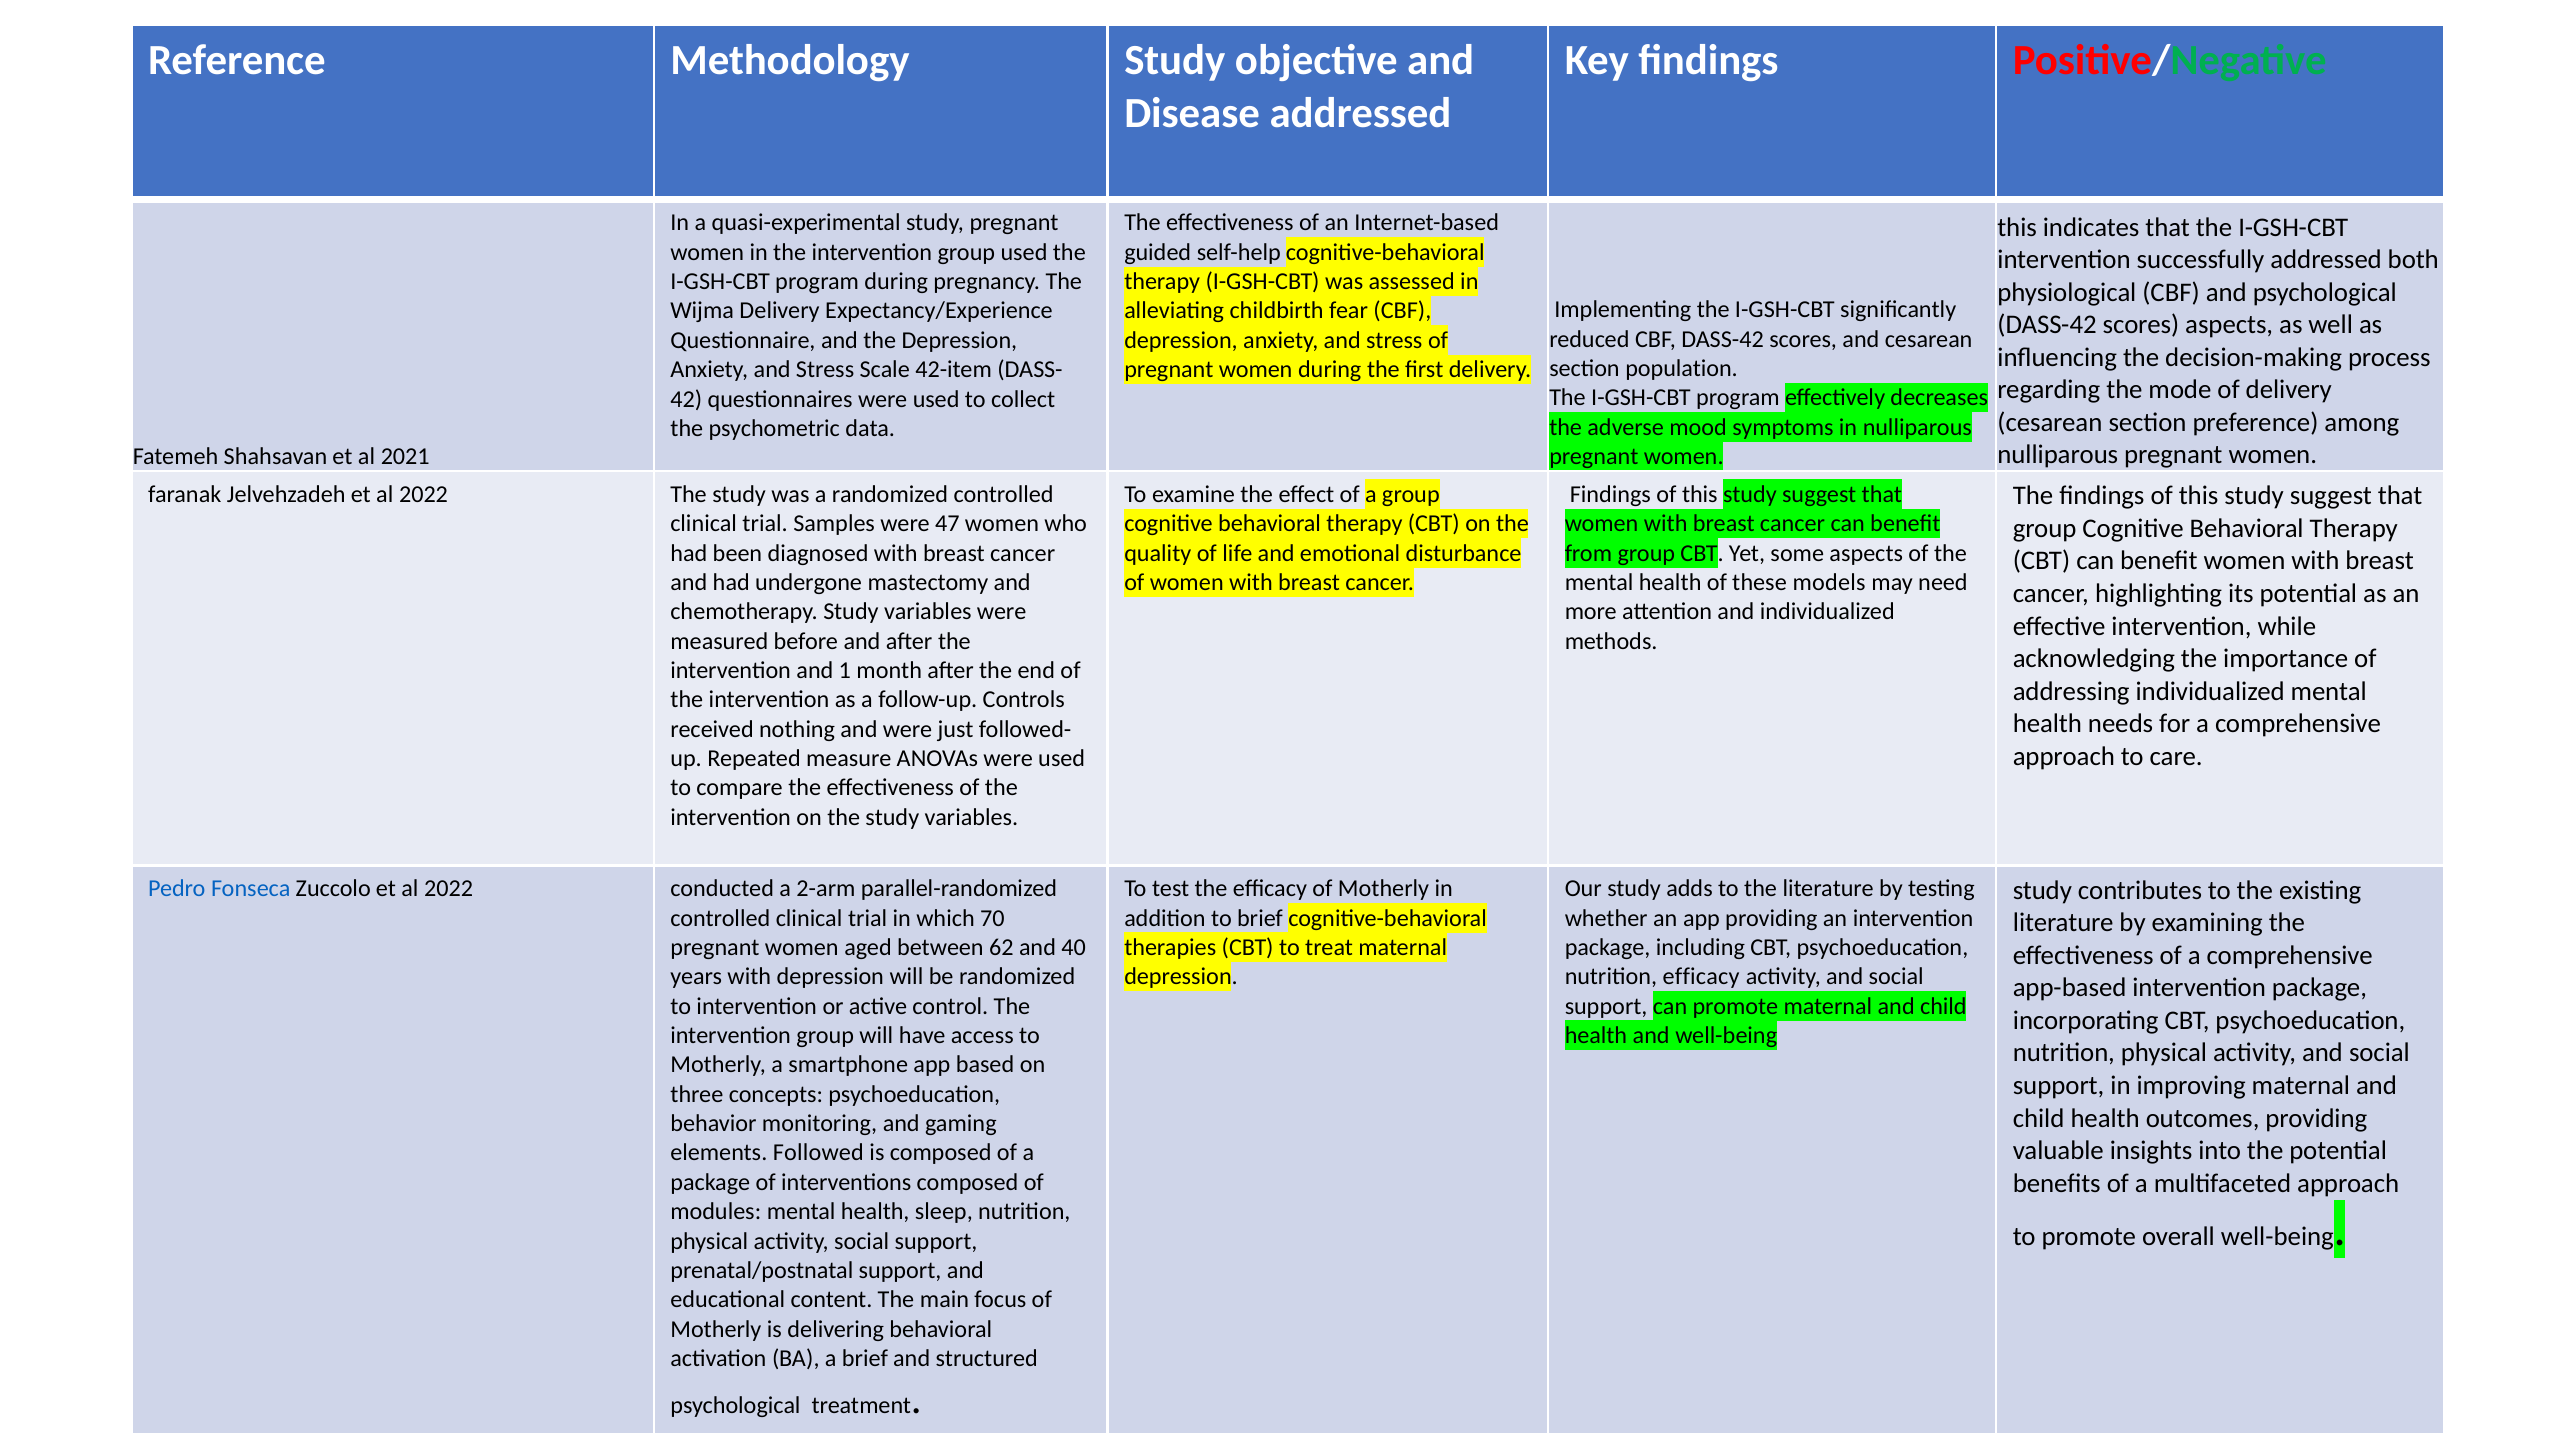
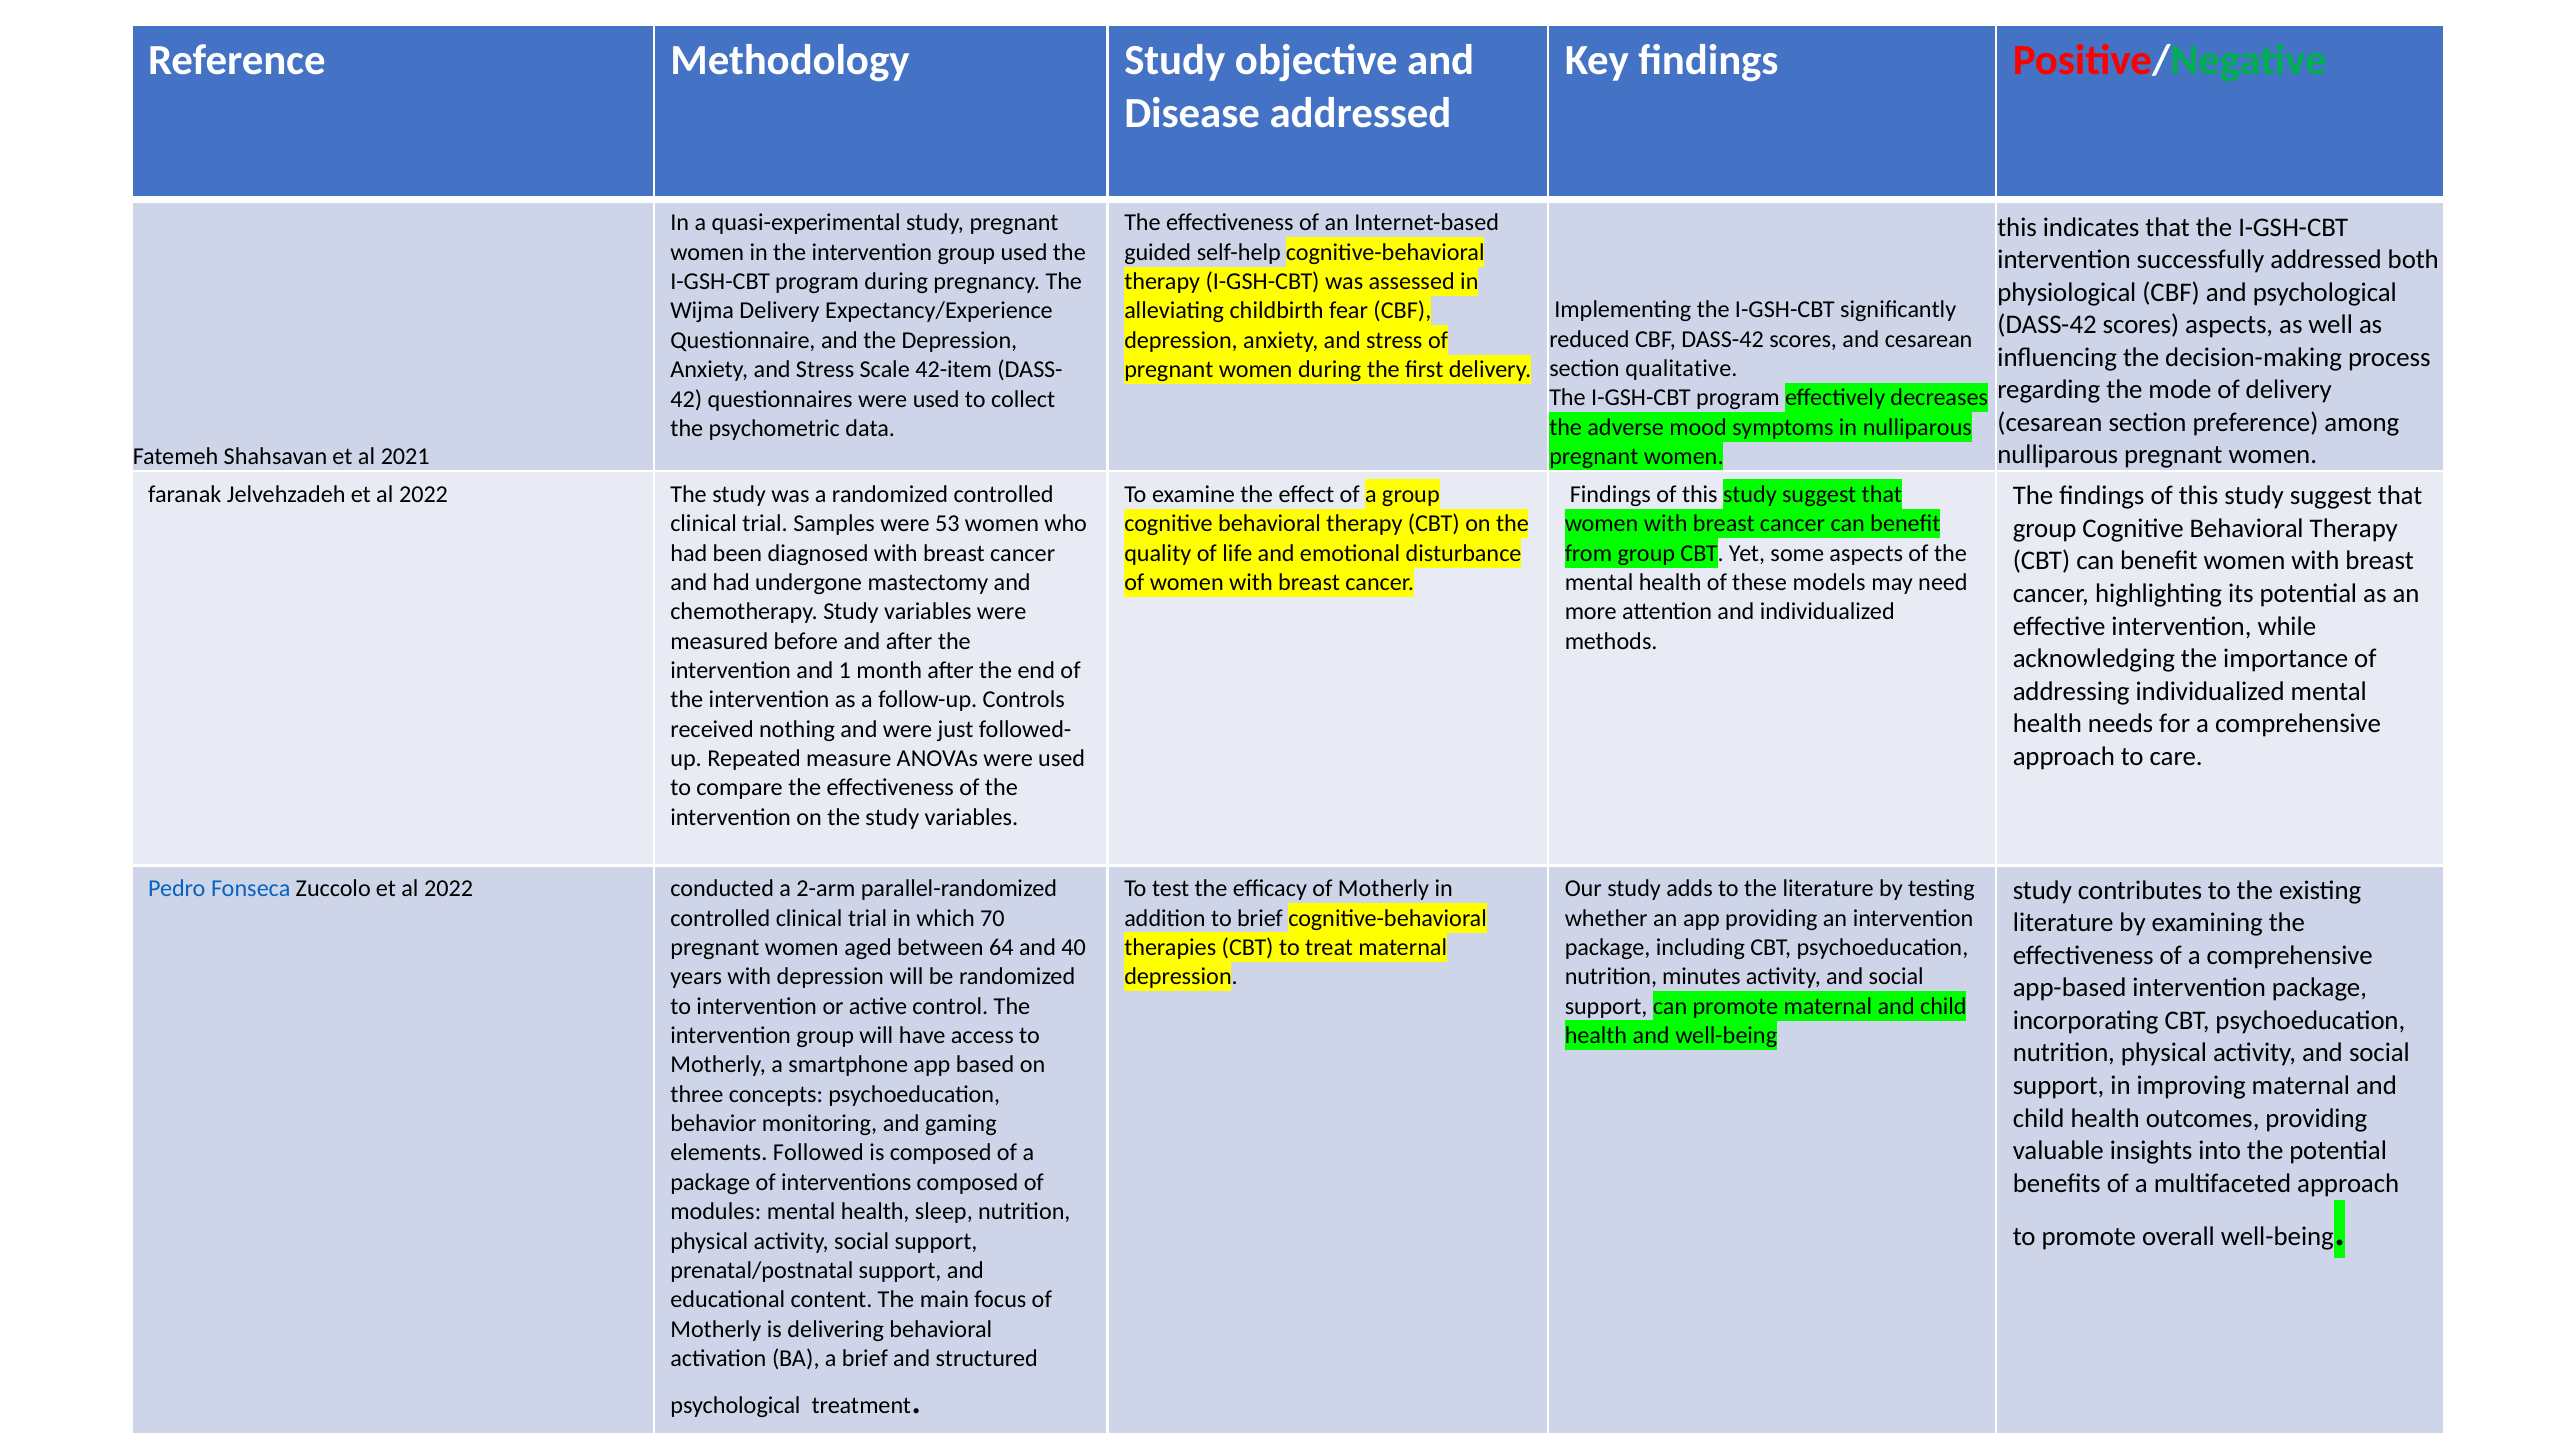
population: population -> qualitative (1681, 369)
47: 47 -> 53 (947, 524)
62: 62 -> 64 (1001, 947)
nutrition efficacy: efficacy -> minutes (1701, 977)
